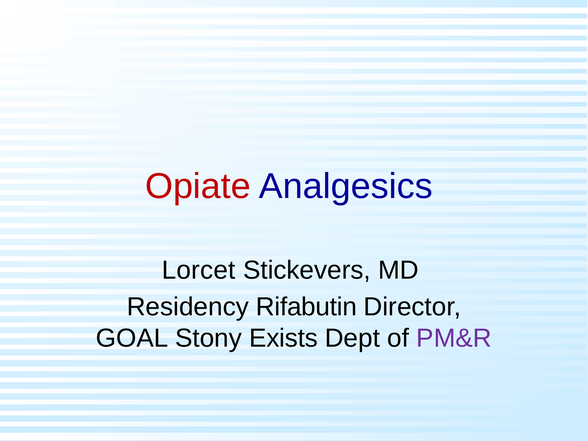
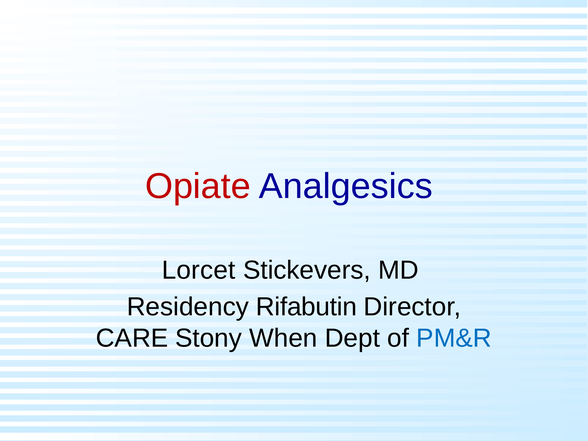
GOAL: GOAL -> CARE (132, 338)
Exists: Exists -> When (283, 338)
PM&R colour: purple -> blue (454, 338)
